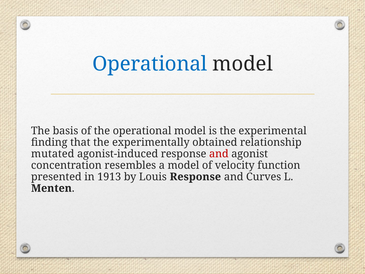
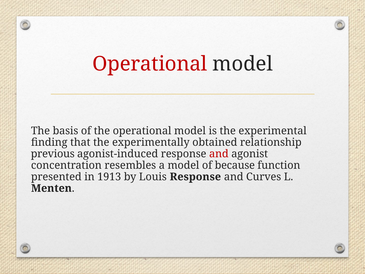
Operational colour: blue -> red (150, 64)
mutated: mutated -> previous (53, 154)
velocity: velocity -> because (235, 165)
